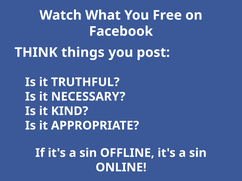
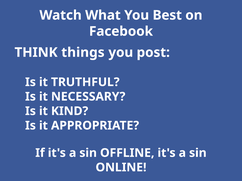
Free: Free -> Best (167, 15)
